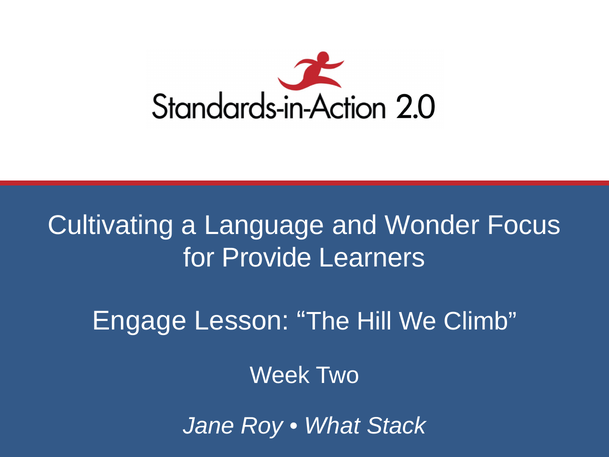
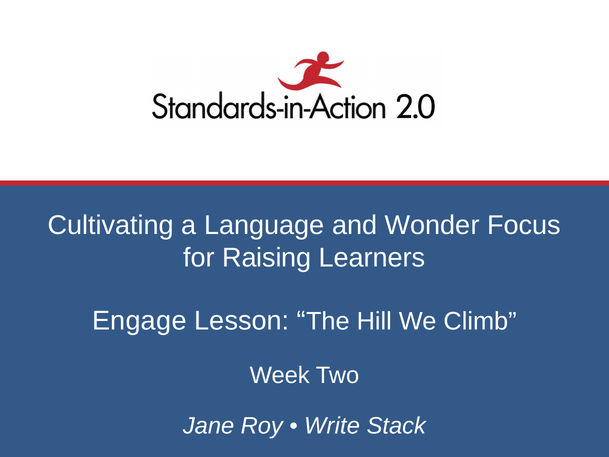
Provide: Provide -> Raising (267, 257)
What: What -> Write (332, 426)
